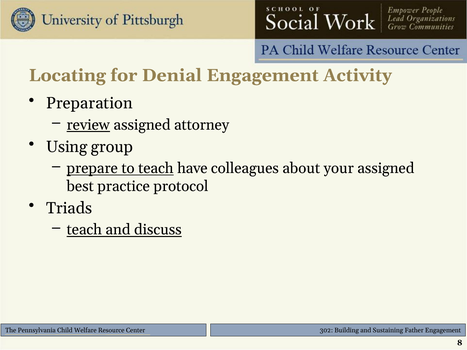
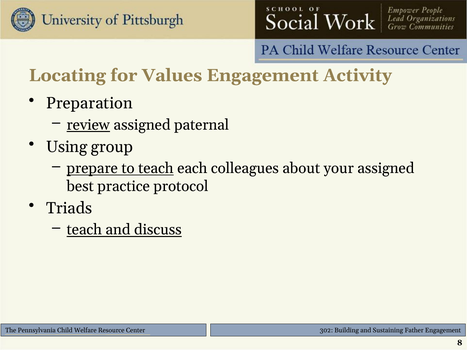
Denial: Denial -> Values (172, 75)
attorney: attorney -> paternal (202, 125)
have: have -> each (192, 168)
